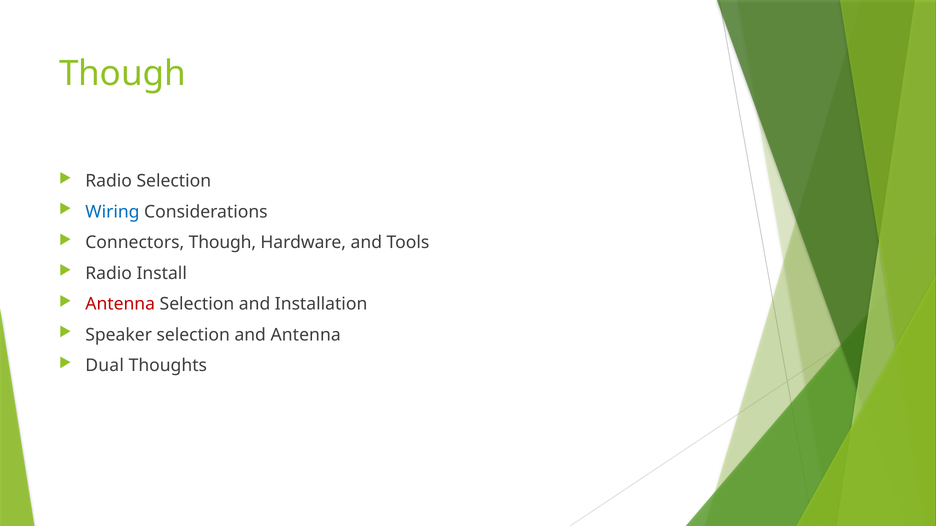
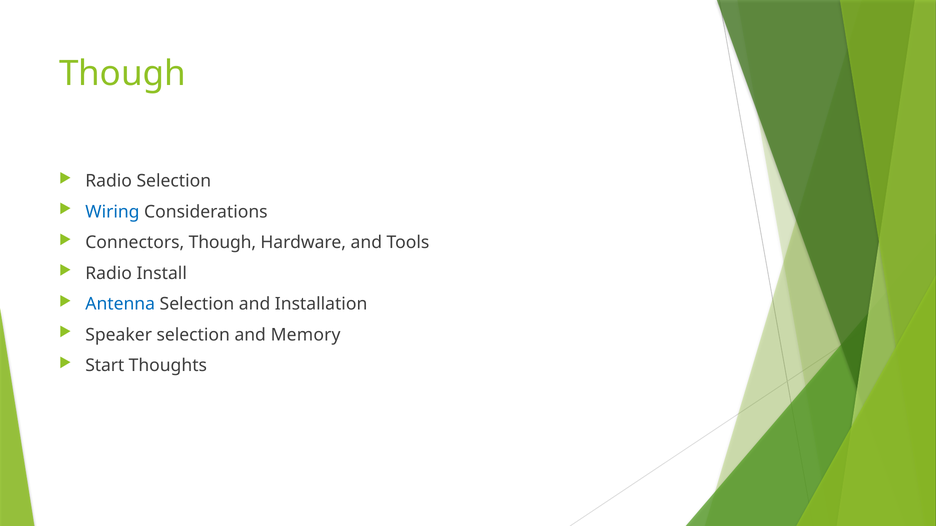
Antenna colour: red -> blue (120, 304)
and Antenna: Antenna -> Memory (306, 335)
Dual: Dual -> Start (105, 366)
